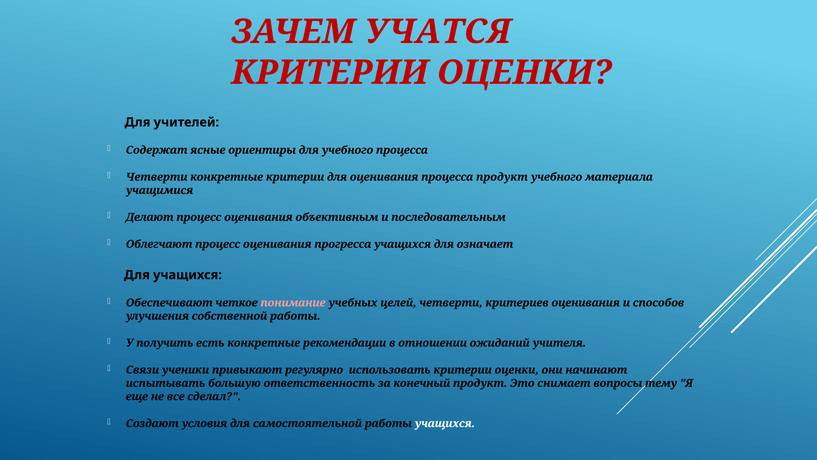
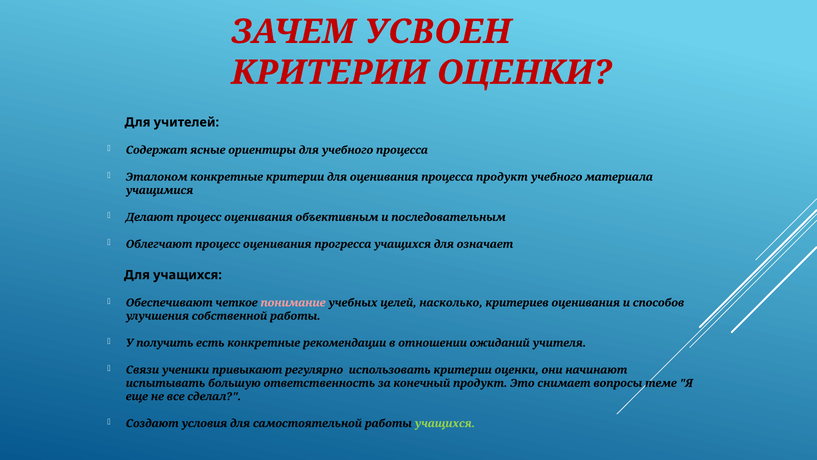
УЧАТСЯ: УЧАТСЯ -> УСВОЕН (438, 32)
Четверти: Четверти -> Эталоном (157, 177)
целей четверти: четверти -> насколько (451, 302)
тему: тему -> теме (661, 383)
учащихся colour: white -> light green (445, 423)
